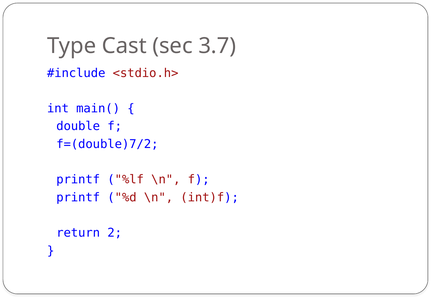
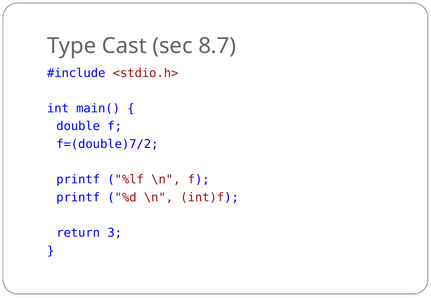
3.7: 3.7 -> 8.7 (217, 46)
2: 2 -> 3 (115, 233)
